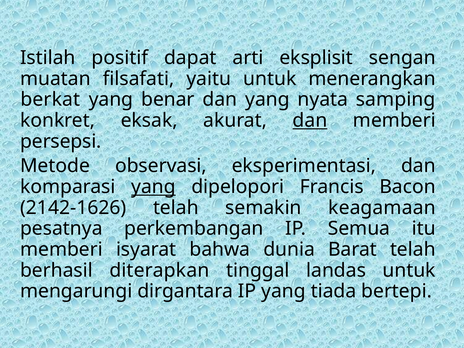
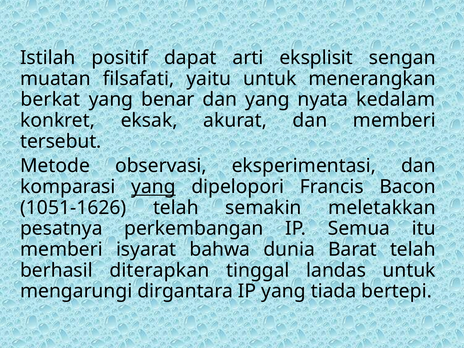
samping: samping -> kedalam (396, 100)
dan underline: present -> none (310, 120)
persepsi: persepsi -> tersebut (61, 141)
2142-1626: 2142-1626 -> 1051-1626 (73, 208)
keagamaan: keagamaan -> meletakkan (382, 208)
